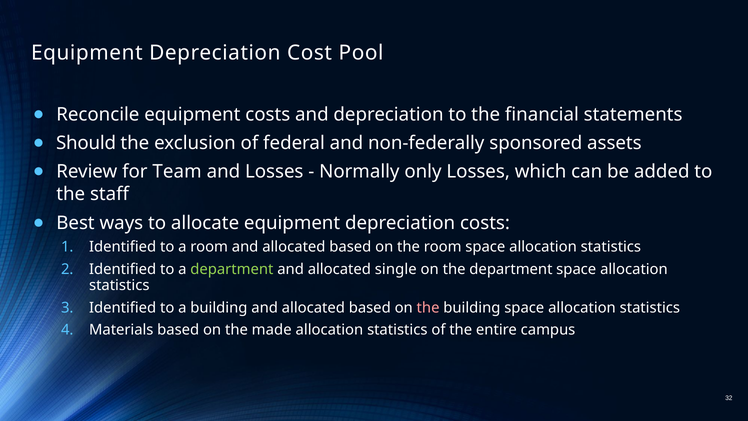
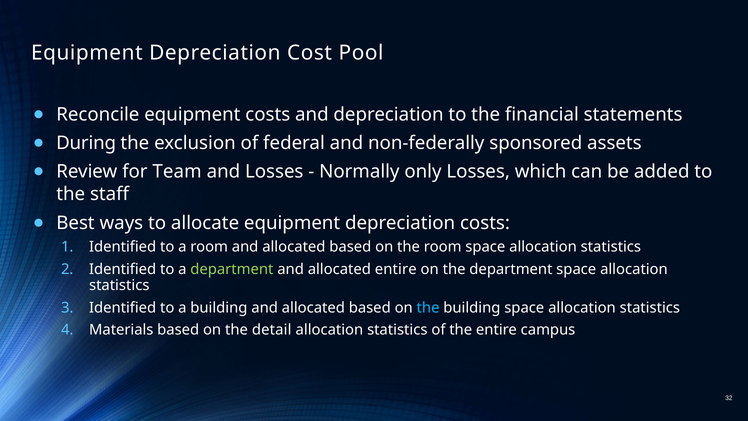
Should: Should -> During (86, 143)
allocated single: single -> entire (396, 269)
the colour: pink -> light blue (428, 307)
made: made -> detail (272, 330)
